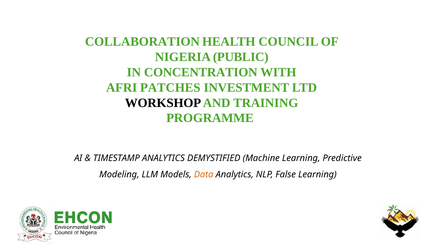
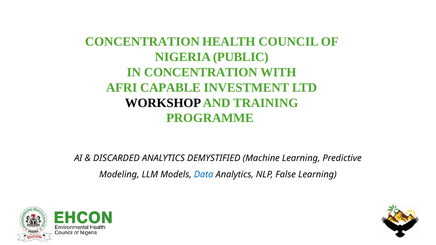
COLLABORATION: COLLABORATION -> CONCENTRATION (142, 42)
PATCHES: PATCHES -> CAPABLE (170, 88)
TIMESTAMP: TIMESTAMP -> DISCARDED (116, 158)
Data colour: orange -> blue (204, 175)
